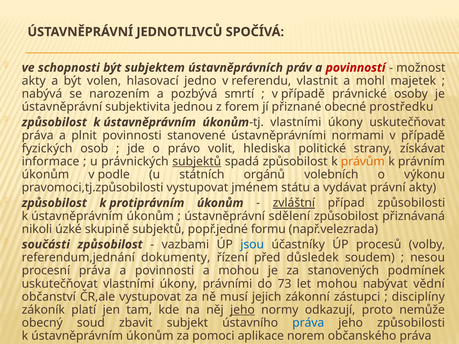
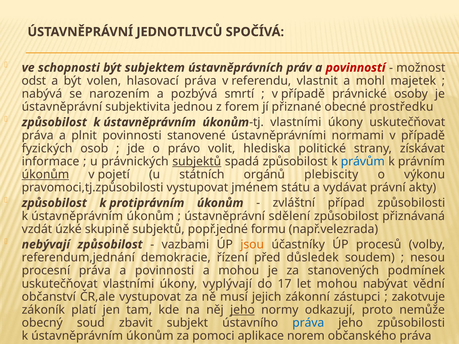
akty: akty -> odst (34, 81)
hlasovací jedno: jedno -> práva (200, 81)
právům colour: orange -> blue (363, 162)
úkonům underline: none -> present (45, 175)
podle: podle -> pojetí (114, 175)
volebních: volebních -> plebiscity (331, 175)
zvláštní underline: present -> none (294, 203)
nikoli: nikoli -> vzdát (37, 229)
součásti: součásti -> nebývají (46, 245)
jsou colour: blue -> orange (252, 245)
dokumenty: dokumenty -> demokracie (176, 258)
právními: právními -> vyplývají (227, 284)
73: 73 -> 17 (285, 284)
disciplíny: disciplíny -> zakotvuje (418, 297)
